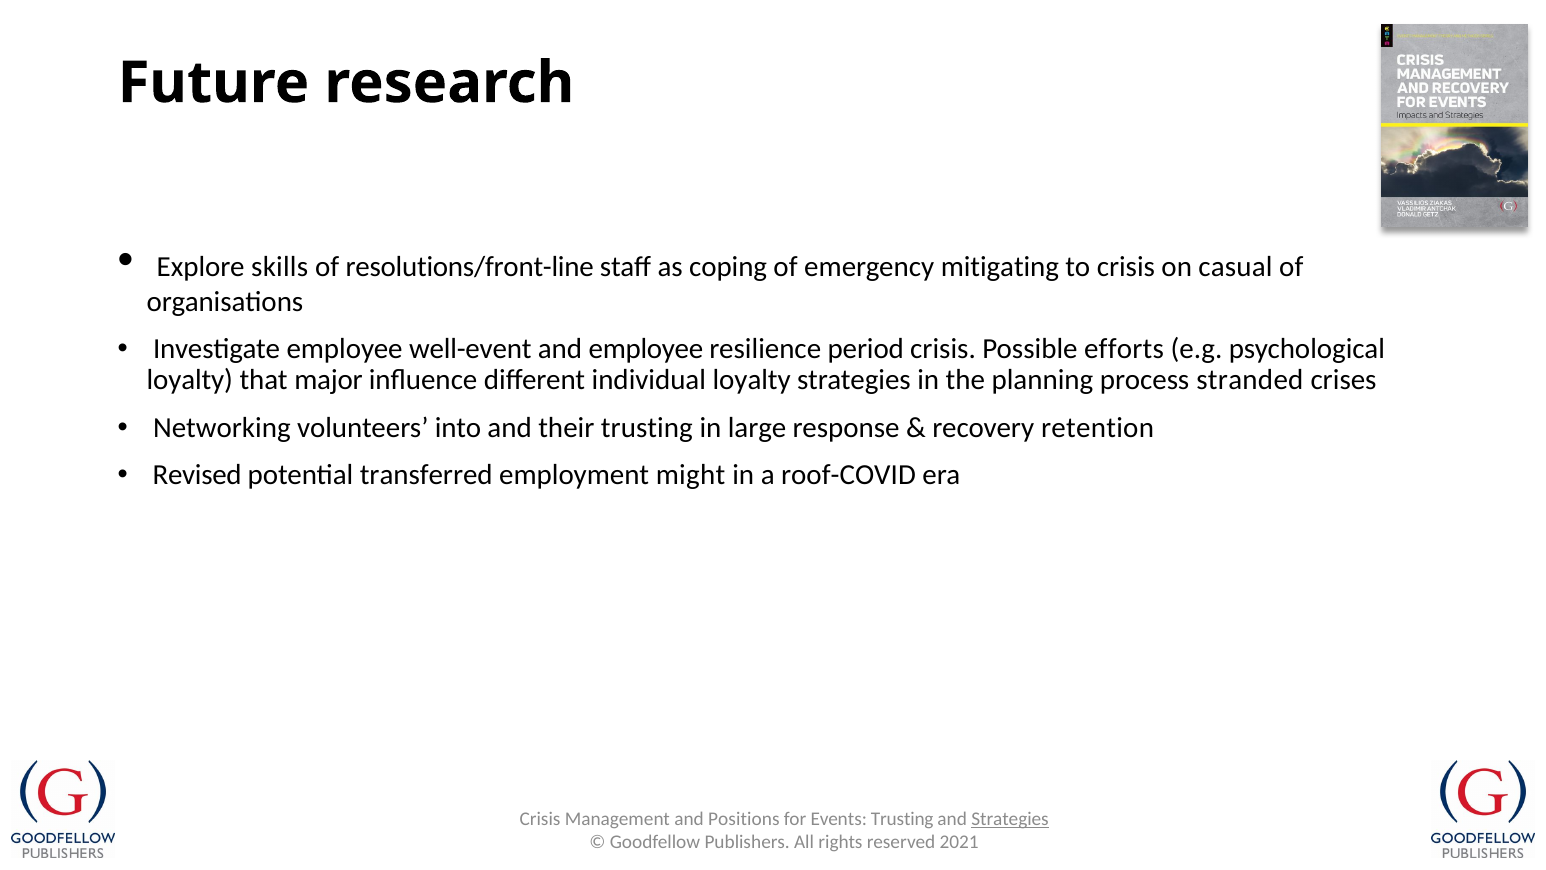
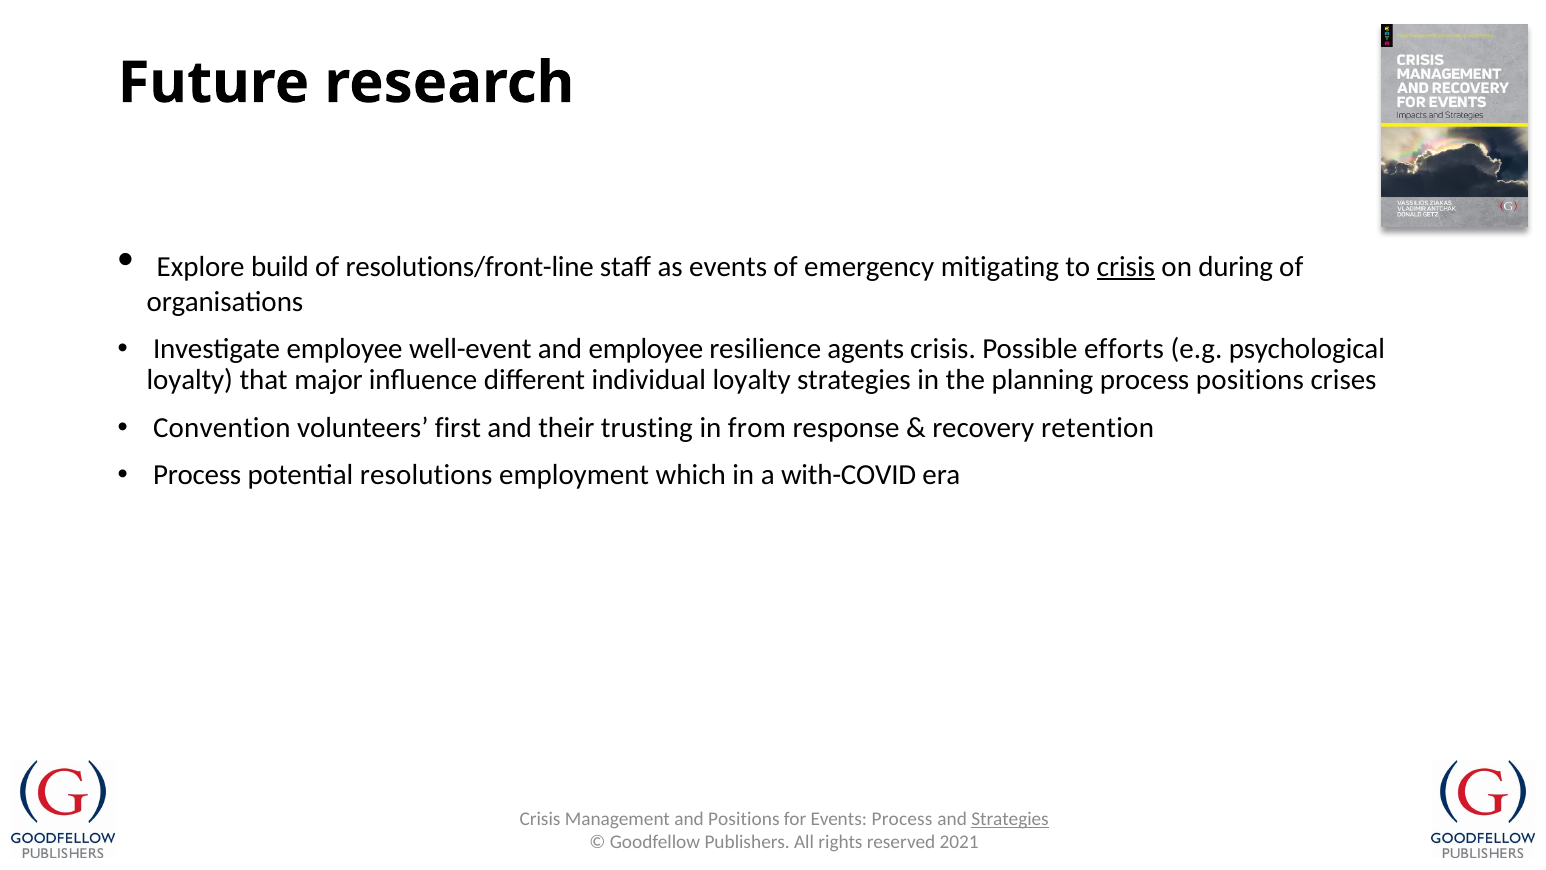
skills: skills -> build (280, 267)
as coping: coping -> events (728, 267)
crisis underline: none -> present (1126, 267)
casual: casual -> during (1236, 267)
period: period -> agents (866, 349)
process stranded: stranded -> positions (1250, 380)
Networking: Networking -> Convention (222, 428)
into: into -> first (458, 428)
large: large -> from (757, 428)
Revised: Revised -> Process (197, 475)
transferred: transferred -> resolutions (426, 475)
might: might -> which (691, 475)
roof-COVID: roof-COVID -> with-COVID (849, 475)
Trusting: Trusting -> Process (902, 818)
